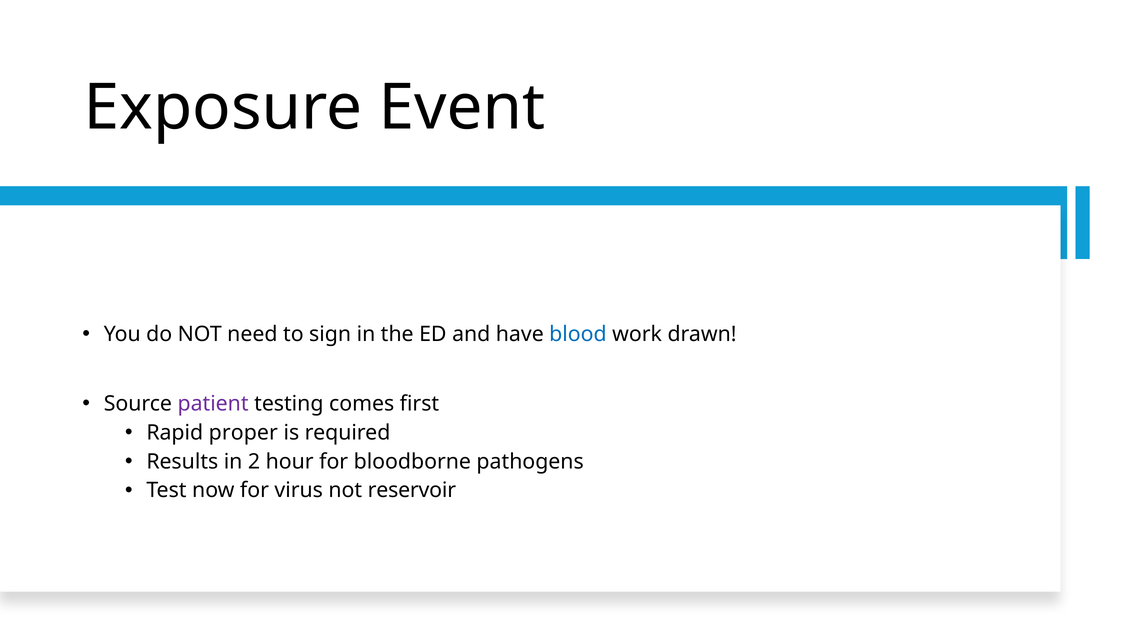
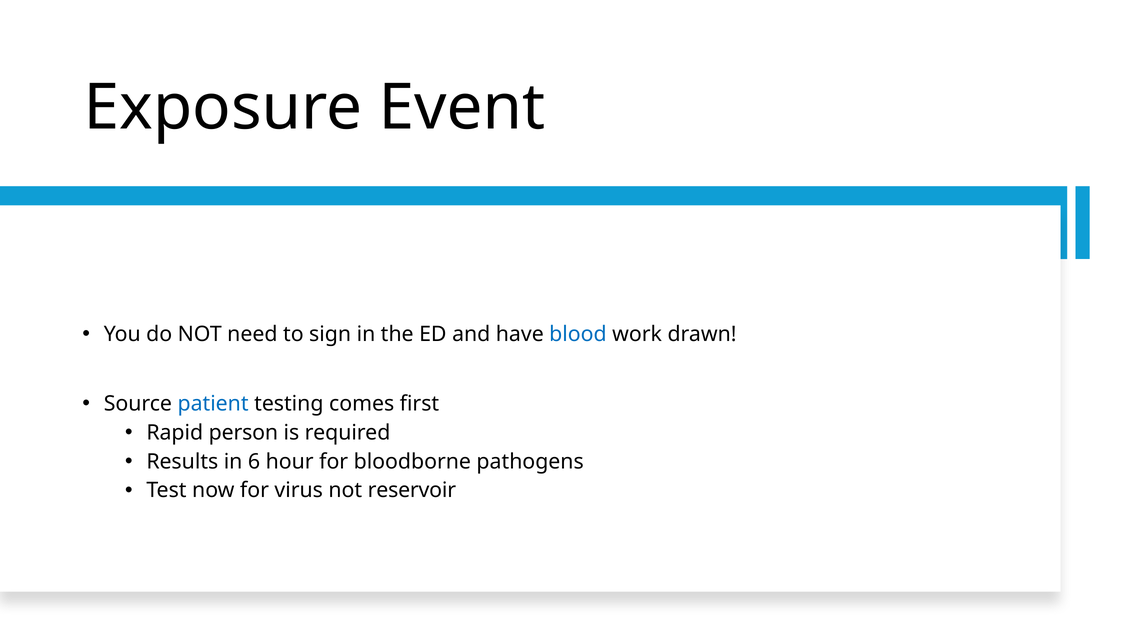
patient colour: purple -> blue (213, 404)
proper: proper -> person (243, 433)
2: 2 -> 6 (254, 462)
